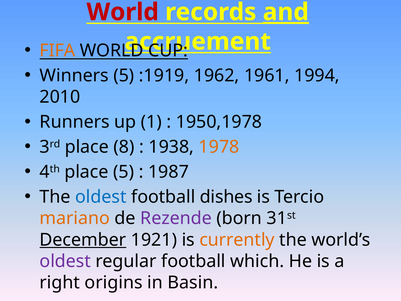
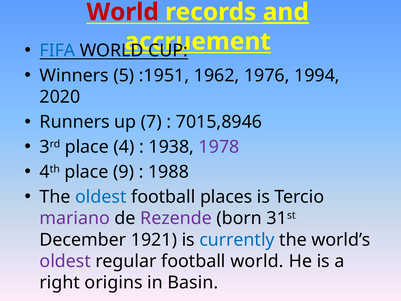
FIFA colour: orange -> blue (57, 51)
:1919: :1919 -> :1951 (164, 76)
1961: 1961 -> 1976 (267, 76)
2010: 2010 -> 2020 (60, 97)
1: 1 -> 7 (151, 122)
1950,1978: 1950,1978 -> 7015,8946 (219, 122)
8: 8 -> 4 (124, 147)
1978 colour: orange -> purple (219, 147)
place 5: 5 -> 9 (124, 172)
1987: 1987 -> 1988 (169, 172)
dishes: dishes -> places (226, 197)
mariano colour: orange -> purple (75, 218)
December underline: present -> none (83, 240)
currently colour: orange -> blue (237, 240)
football which: which -> world (257, 261)
